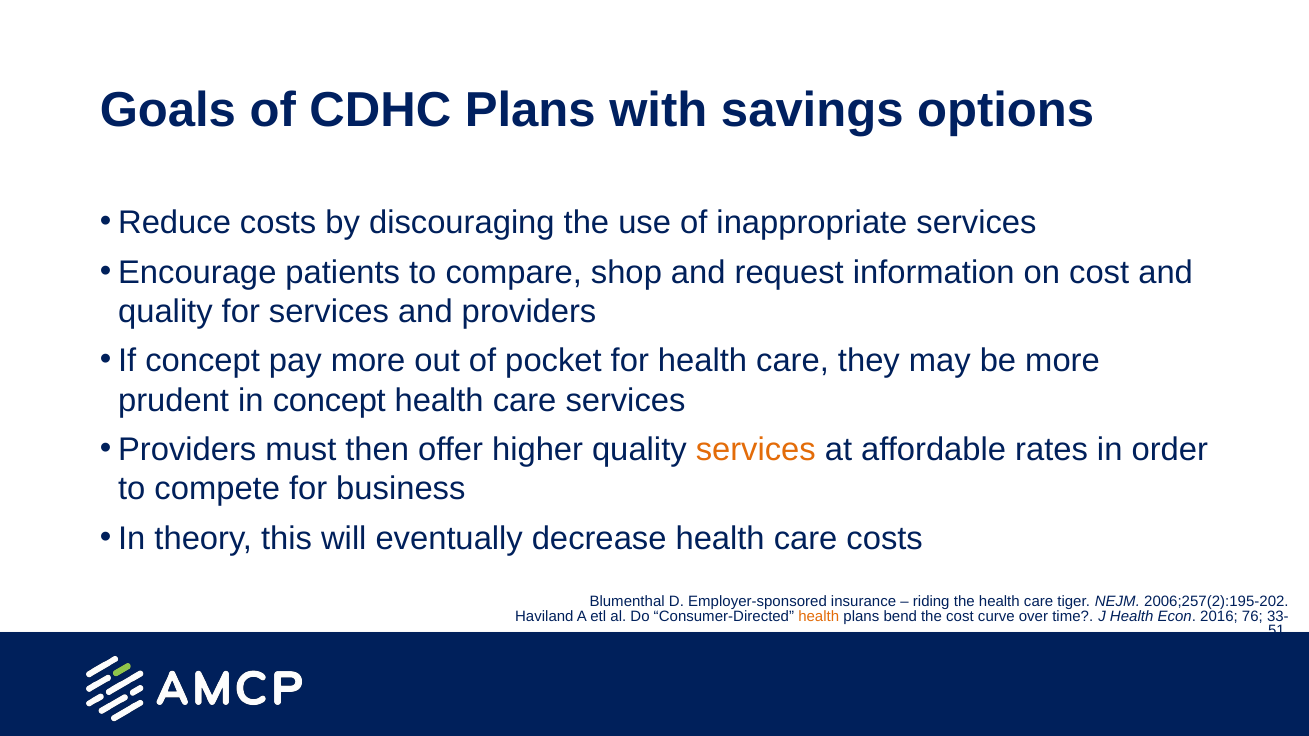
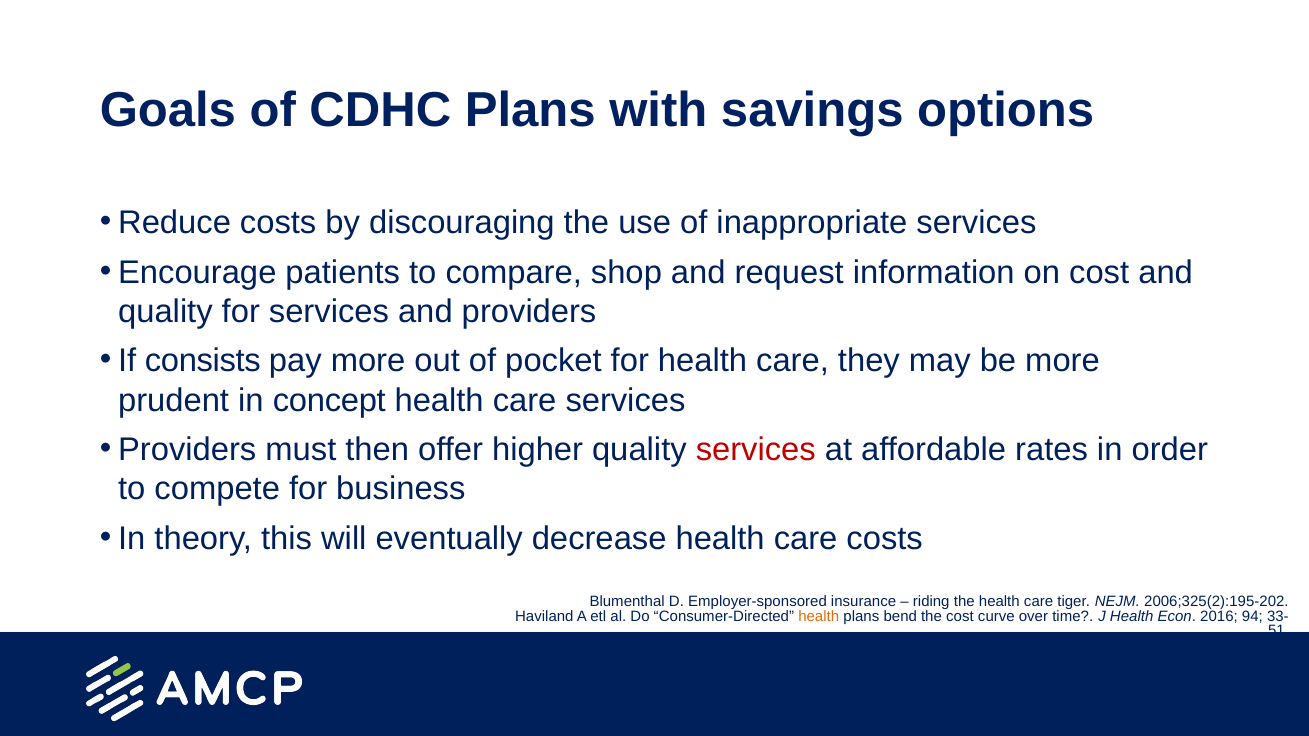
If concept: concept -> consists (203, 361)
services colour: orange -> red (756, 450)
2006;257(2):195-202: 2006;257(2):195-202 -> 2006;325(2):195-202 (1216, 602)
76: 76 -> 94 (1252, 616)
